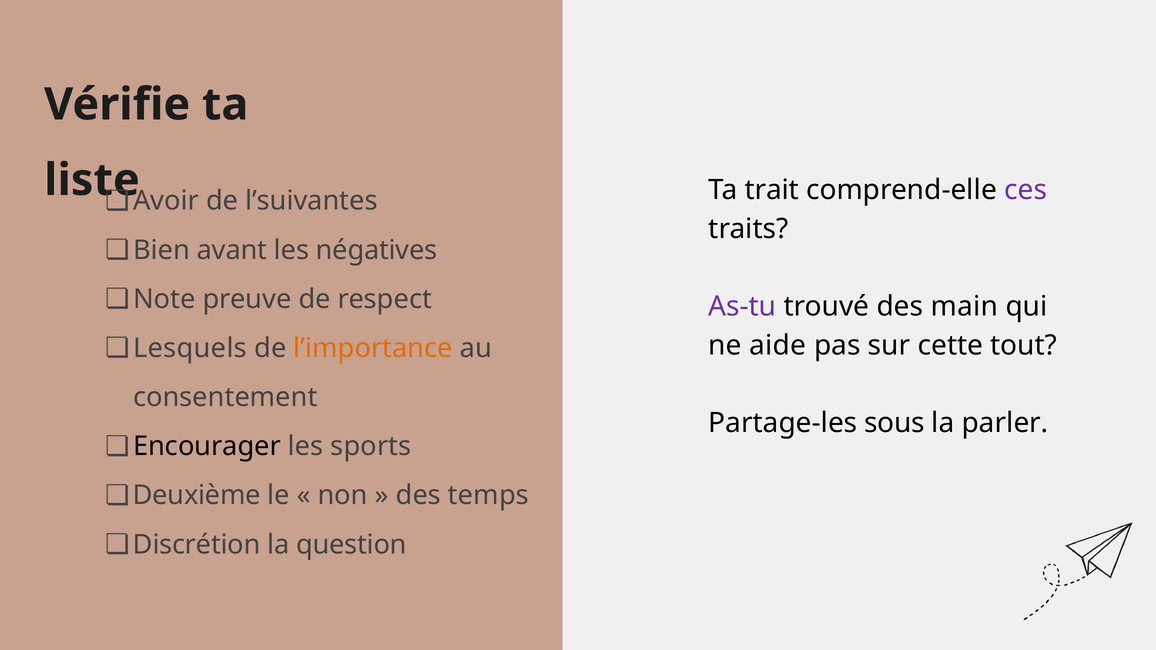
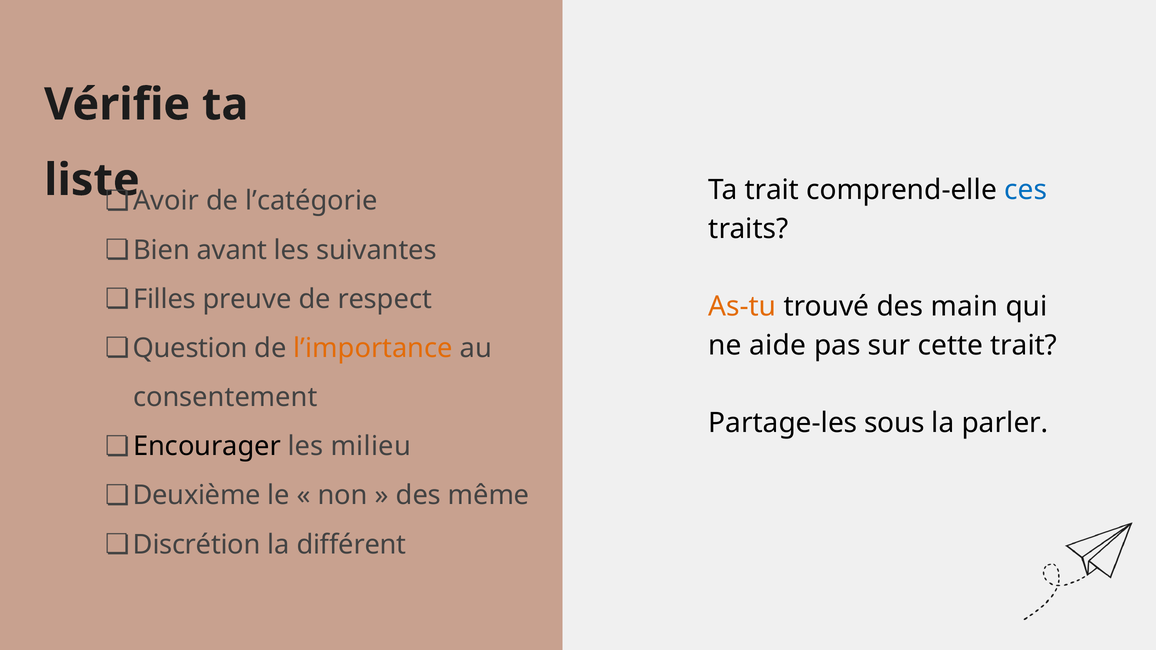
ces colour: purple -> blue (1026, 190)
l’suivantes: l’suivantes -> l’catégorie (311, 201)
négatives: négatives -> suivantes (376, 250)
Note: Note -> Filles (164, 299)
As-tu colour: purple -> orange (742, 307)
Lesquels: Lesquels -> Question (190, 348)
cette tout: tout -> trait (1024, 345)
sports: sports -> milieu (371, 447)
temps: temps -> même (489, 496)
question: question -> différent (351, 545)
